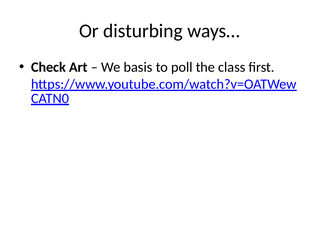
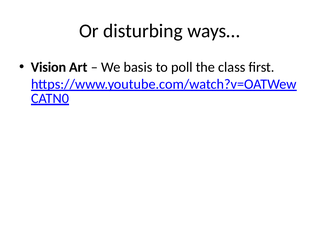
Check: Check -> Vision (49, 67)
